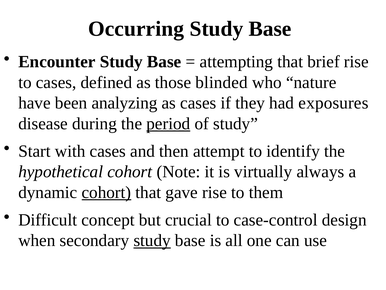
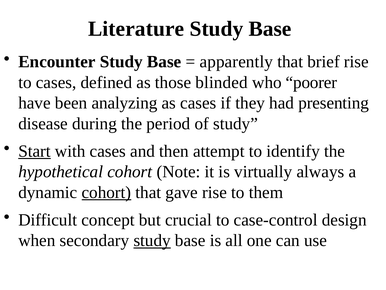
Occurring: Occurring -> Literature (136, 29)
attempting: attempting -> apparently (236, 62)
nature: nature -> poorer (311, 82)
exposures: exposures -> presenting (334, 103)
period underline: present -> none (168, 123)
Start underline: none -> present (34, 151)
